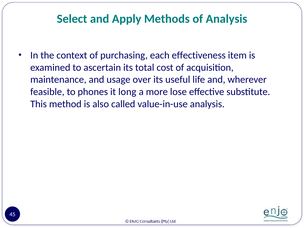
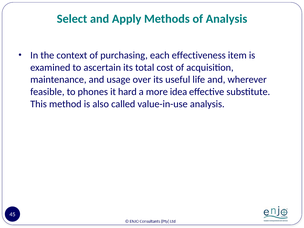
long: long -> hard (127, 92)
lose: lose -> idea (178, 92)
